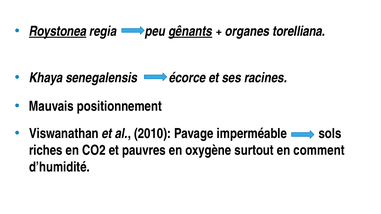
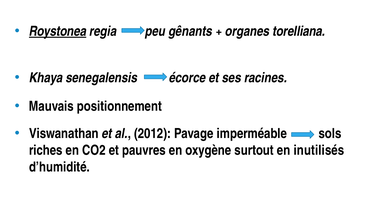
gênants underline: present -> none (190, 31)
2010: 2010 -> 2012 (152, 134)
comment: comment -> inutilisés (319, 151)
